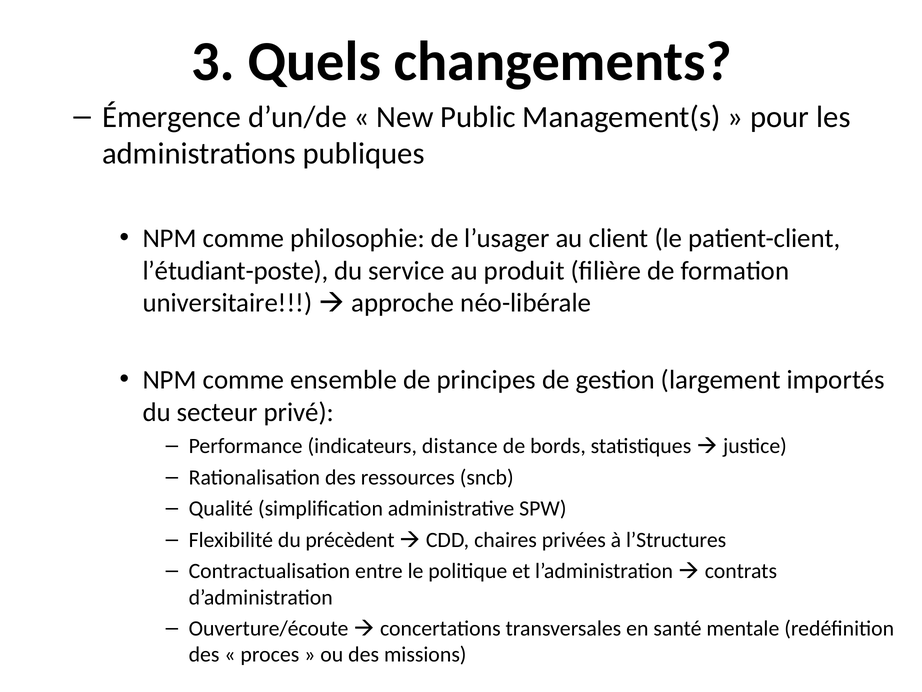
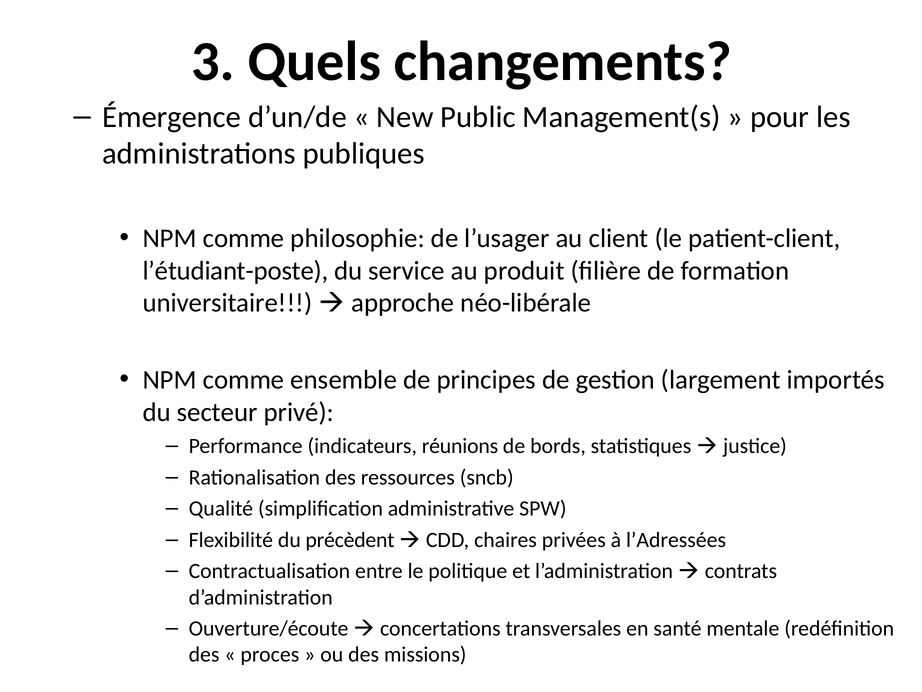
distance: distance -> réunions (460, 446)
l’Structures: l’Structures -> l’Adressées (676, 540)
